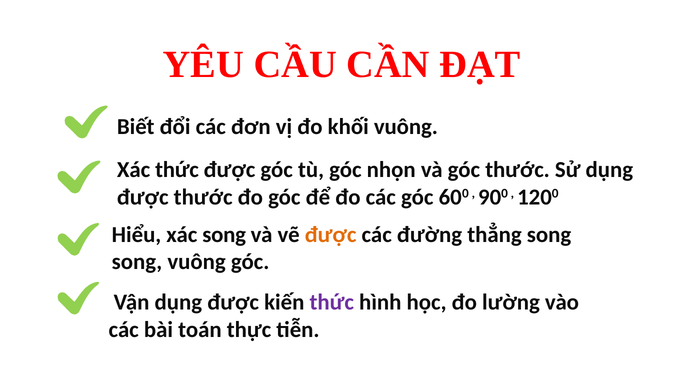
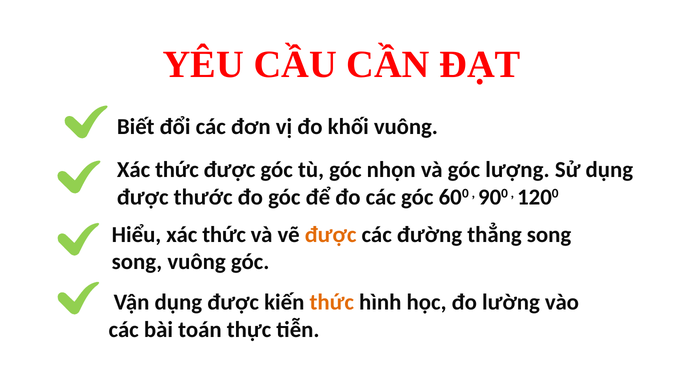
góc thước: thước -> lượng (517, 170)
Hiểu xác song: song -> thức (224, 234)
thức colour: purple -> orange (332, 302)
